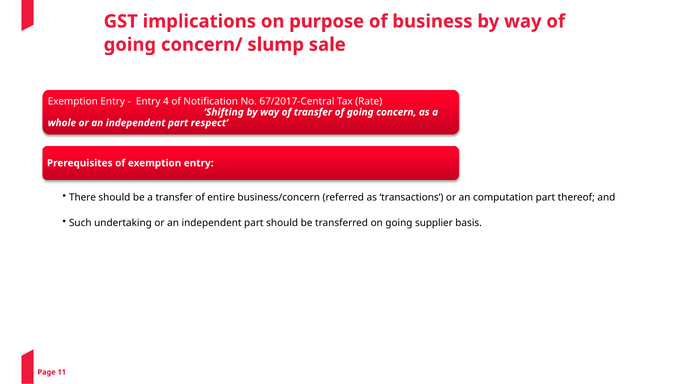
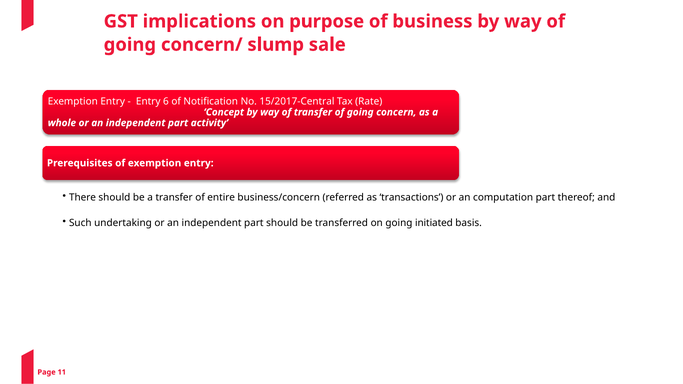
4: 4 -> 6 (166, 101)
67/2017-Central: 67/2017-Central -> 15/2017-Central (297, 101)
Shifting: Shifting -> Concept (224, 112)
respect: respect -> activity (210, 123)
supplier: supplier -> initiated (434, 223)
